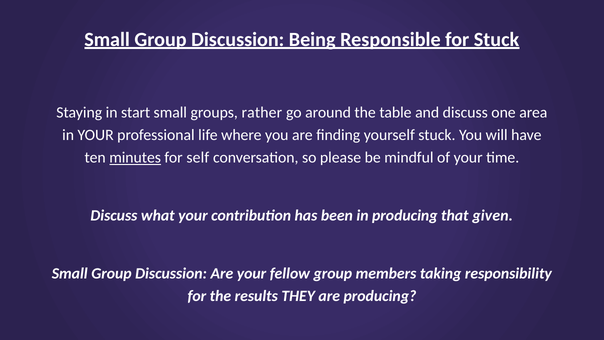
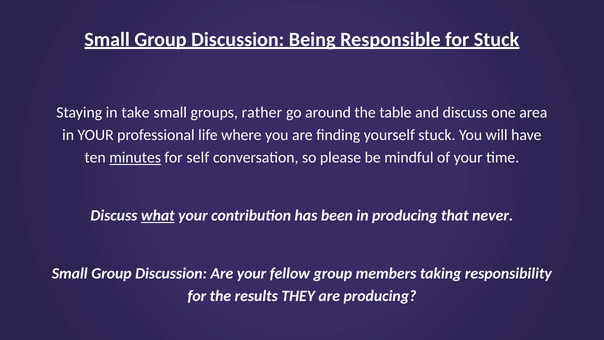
start: start -> take (136, 112)
what underline: none -> present (158, 215)
given: given -> never (493, 215)
